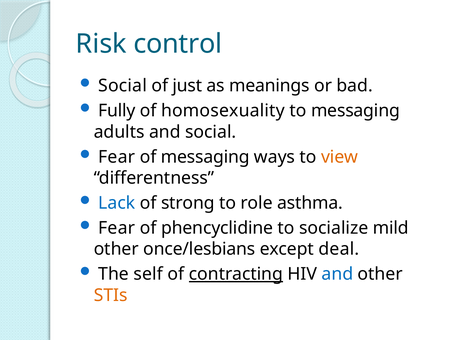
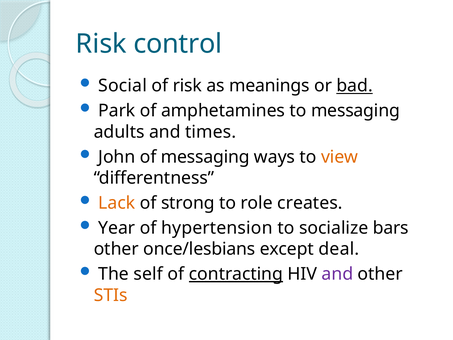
of just: just -> risk (187, 86)
bad underline: none -> present (355, 86)
Fully: Fully -> Park (117, 111)
homosexuality: homosexuality -> amphetamines (223, 111)
and social: social -> times (211, 132)
Fear: Fear -> John (117, 157)
Lack colour: blue -> orange (117, 203)
asthma: asthma -> creates (310, 203)
Fear: Fear -> Year (117, 228)
phencyclidine: phencyclidine -> hypertension (217, 228)
mild: mild -> bars (391, 228)
and colour: blue -> purple (337, 274)
